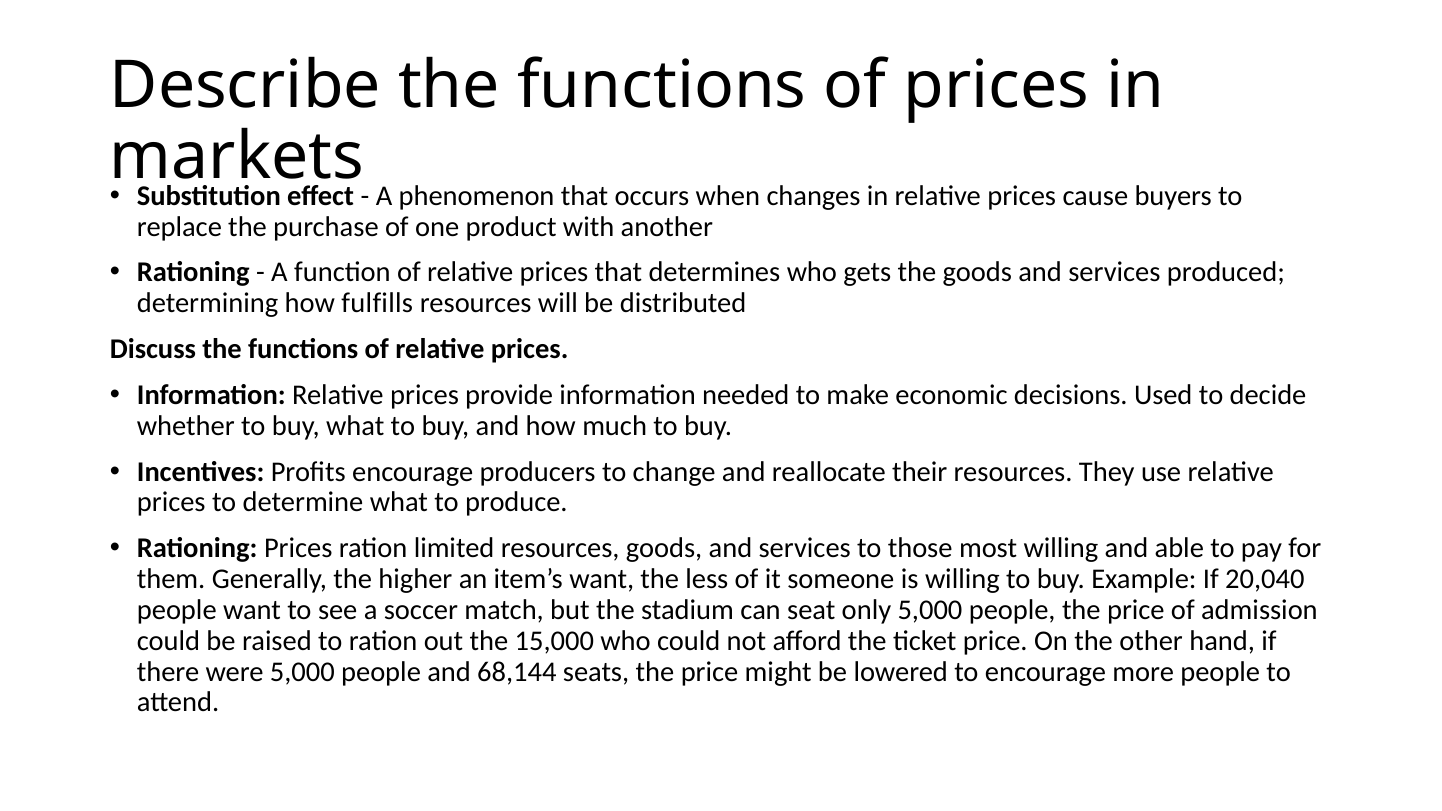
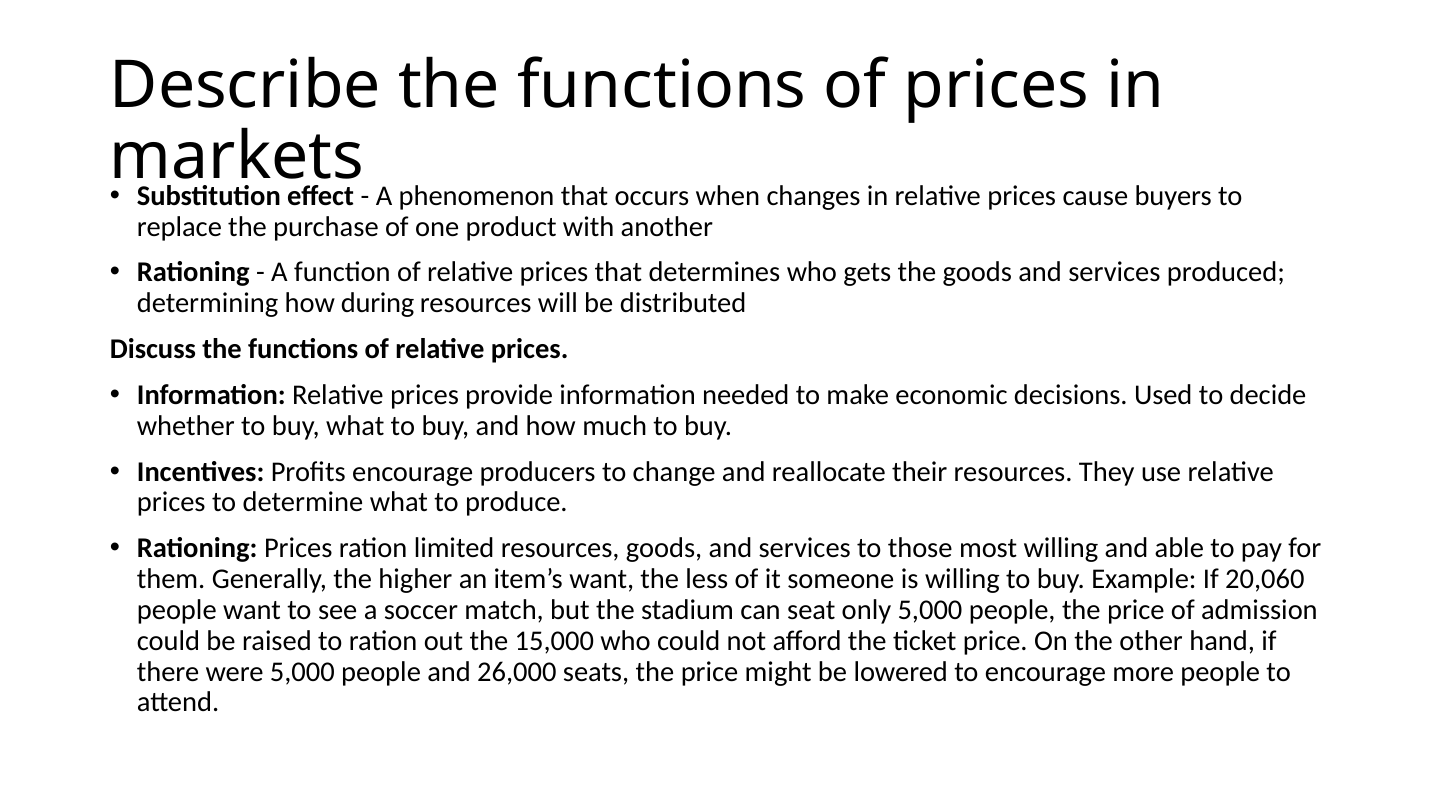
fulfills: fulfills -> during (378, 303)
20,040: 20,040 -> 20,060 (1265, 579)
68,144: 68,144 -> 26,000 (517, 672)
